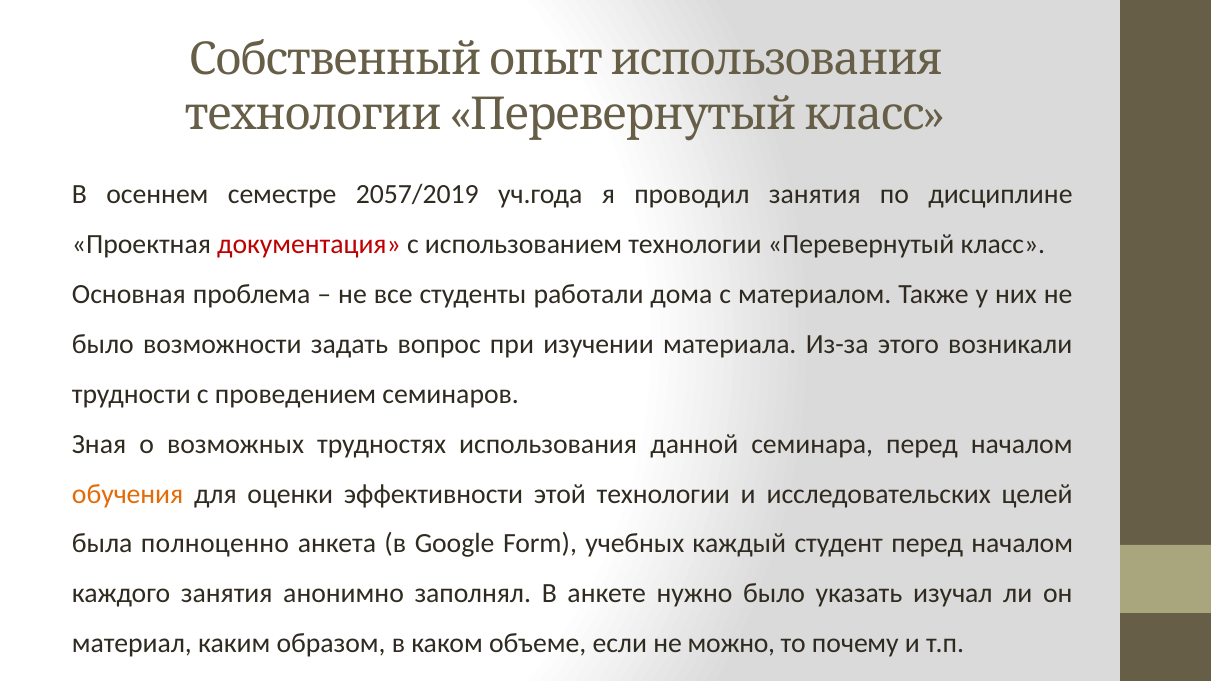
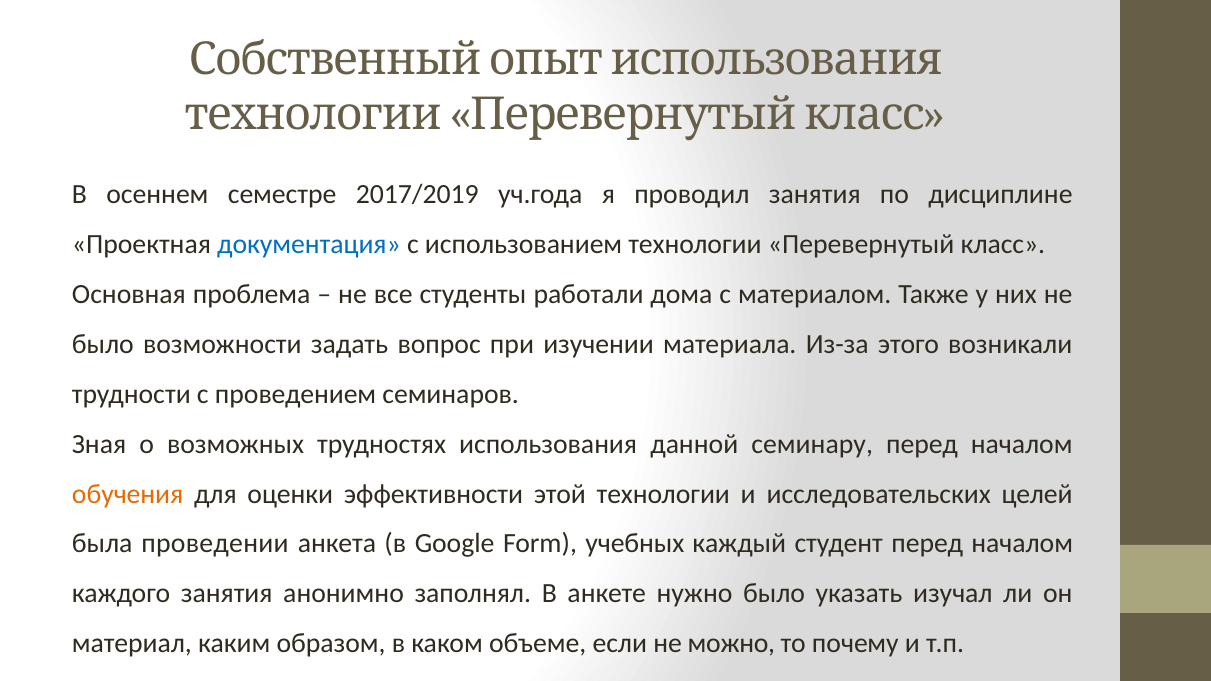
2057/2019: 2057/2019 -> 2017/2019 (417, 195)
документация colour: red -> blue (309, 244)
семинара: семинара -> семинару (812, 444)
полноценно: полноценно -> проведении (215, 544)
